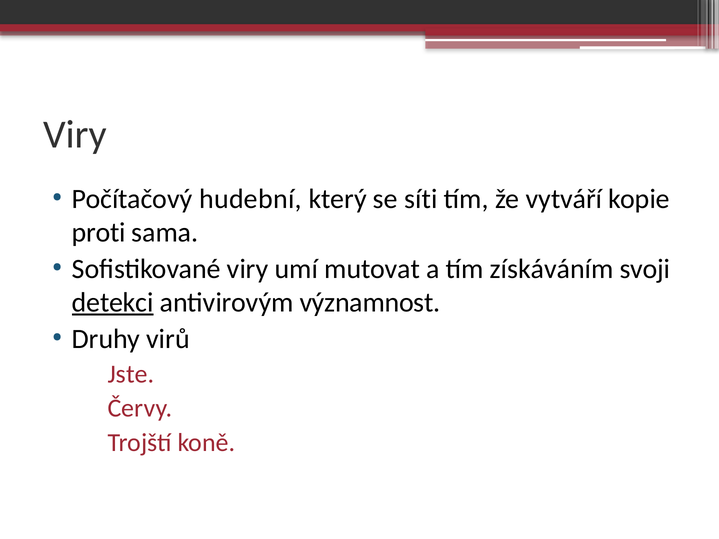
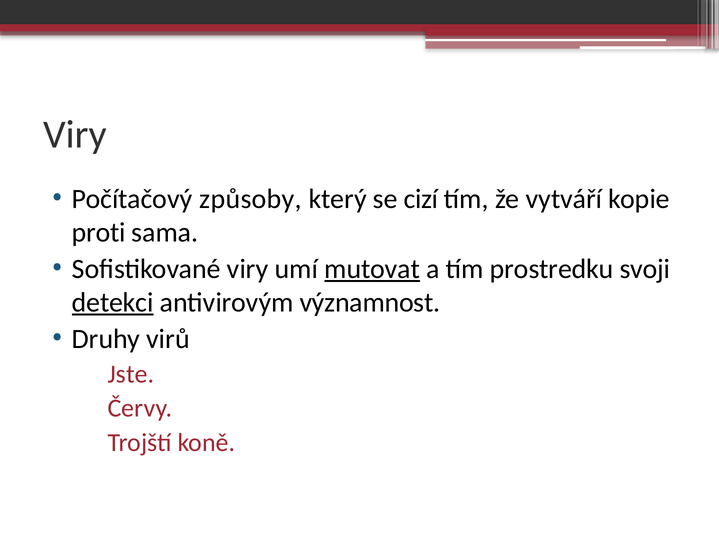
hudební: hudební -> způsoby (250, 199)
síti: síti -> cizí (421, 199)
mutovat underline: none -> present (372, 269)
získáváním: získáváním -> prostredku (552, 269)
